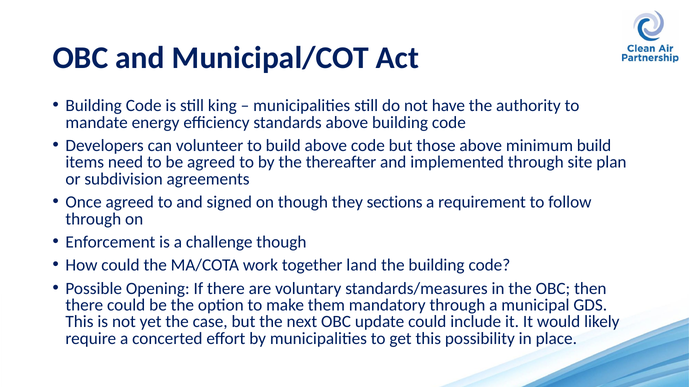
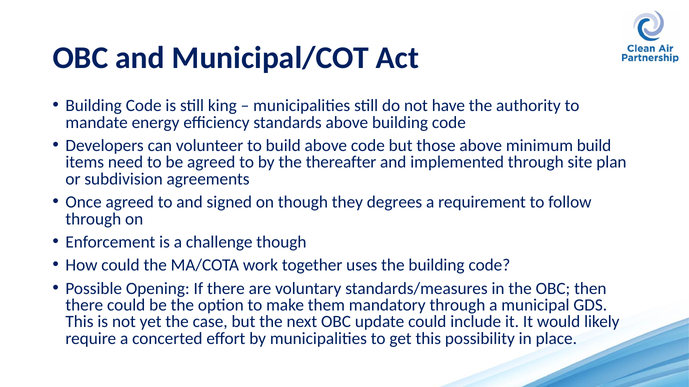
sections: sections -> degrees (395, 202)
land: land -> uses (362, 266)
